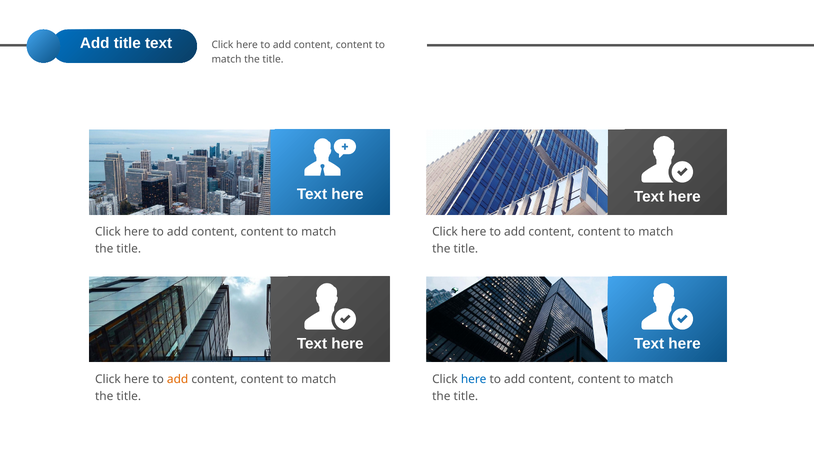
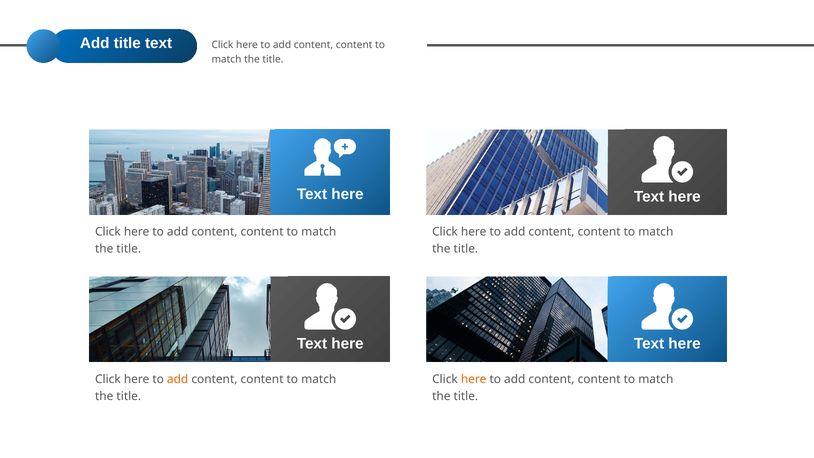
here colour: blue -> orange (474, 379)
